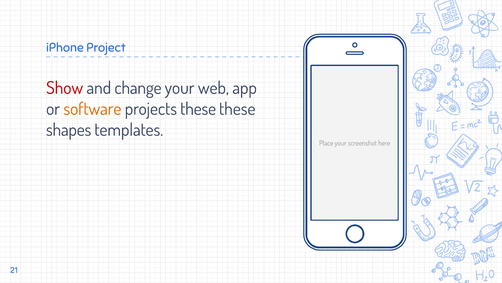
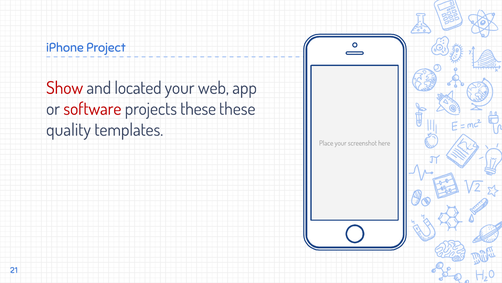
change: change -> located (138, 88)
software colour: orange -> red (92, 109)
shapes: shapes -> quality (68, 130)
